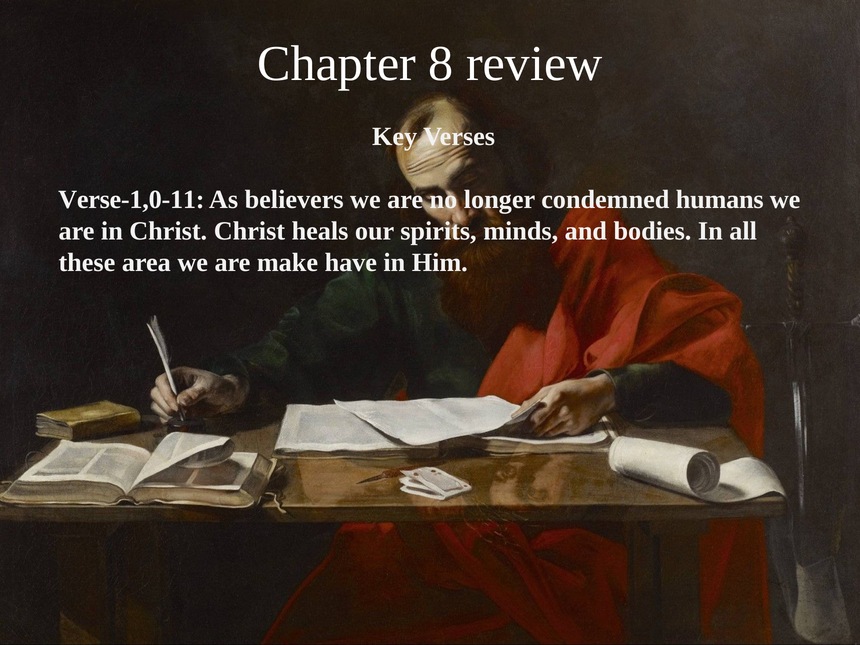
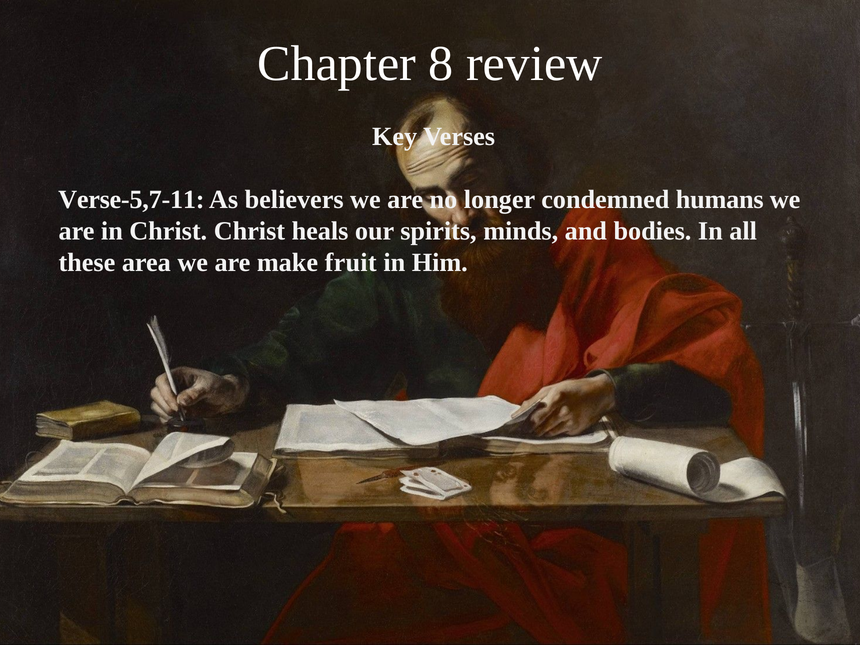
Verse-1,0-11: Verse-1,0-11 -> Verse-5,7-11 (131, 200)
have: have -> fruit (351, 263)
